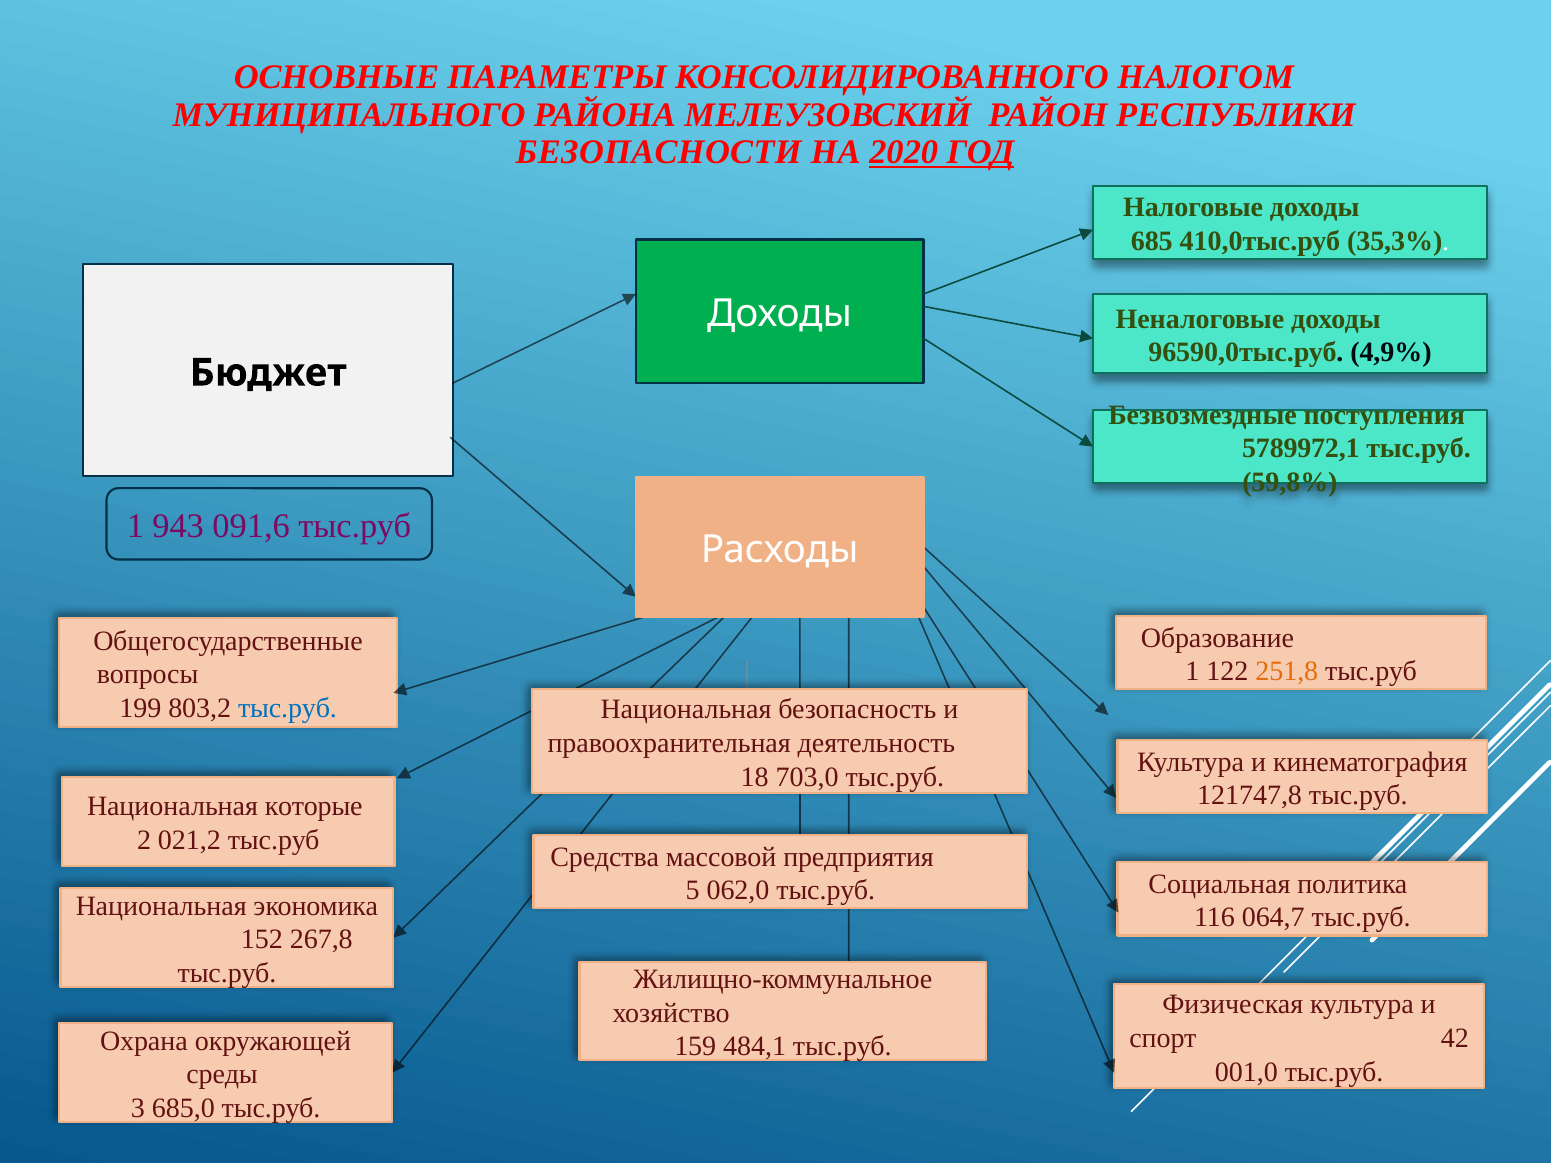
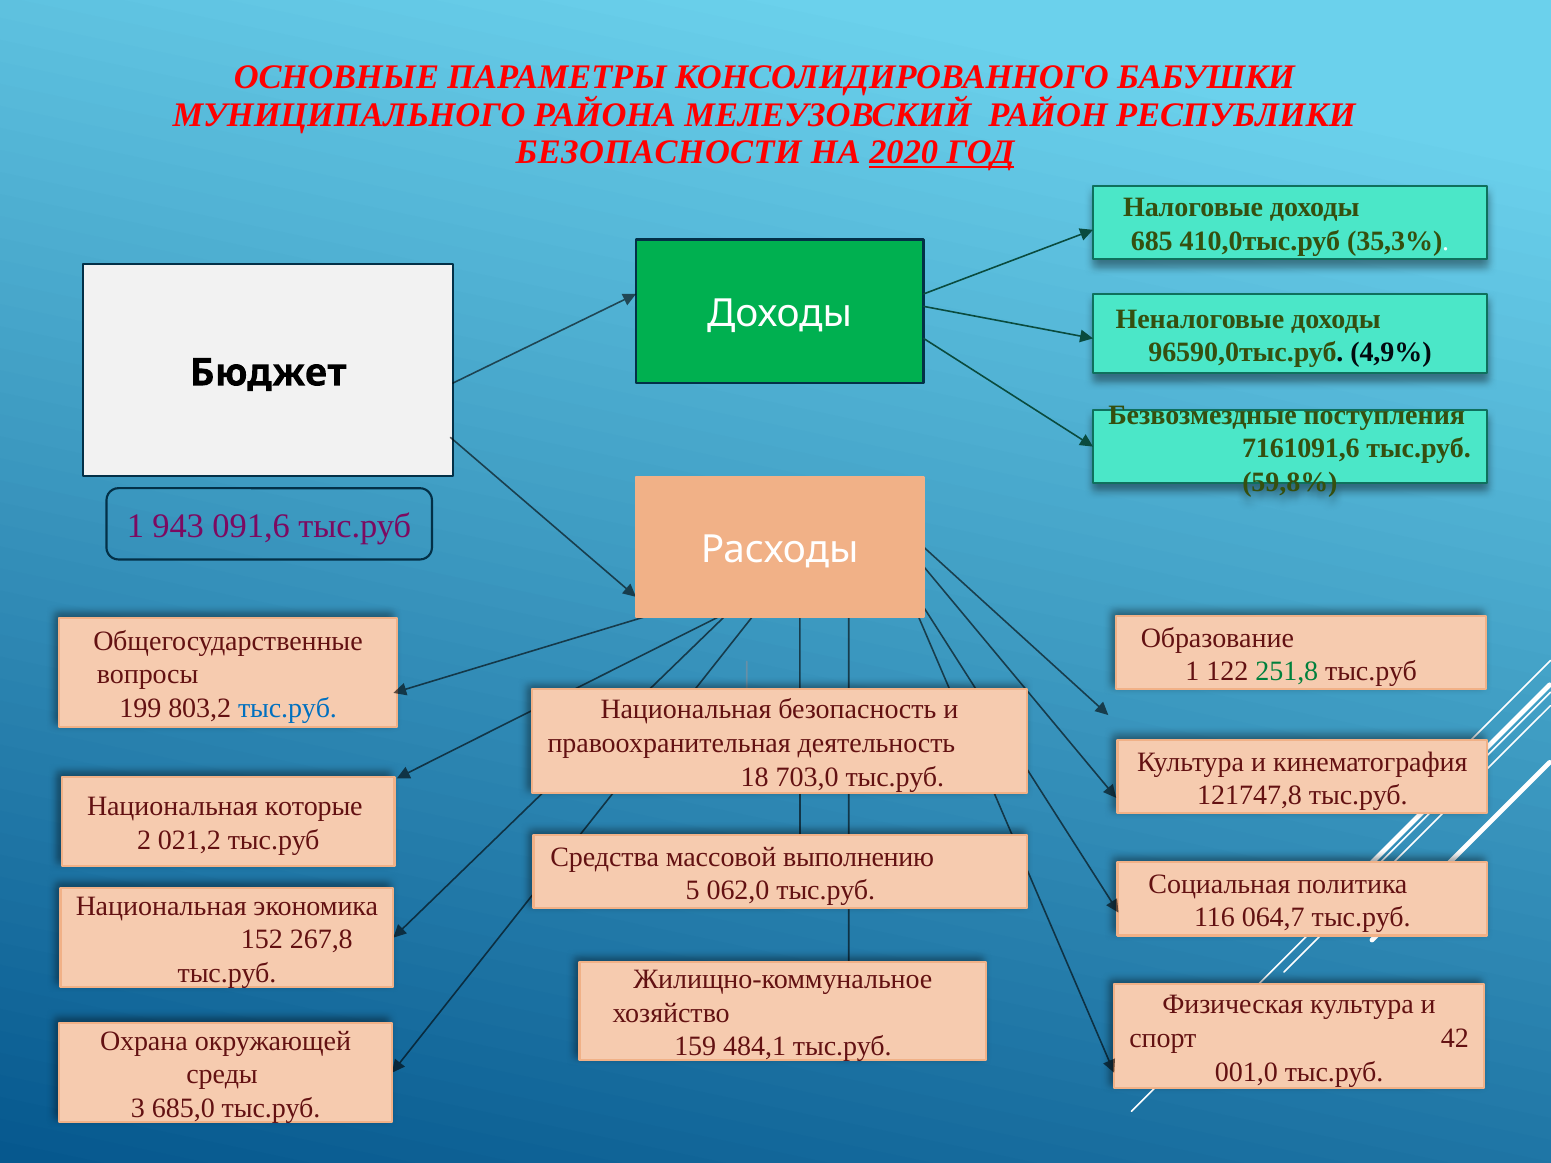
НАЛОГОМ: НАЛОГОМ -> БАБУШКИ (1206, 77)
5789972,1: 5789972,1 -> 7161091,6 (1301, 449)
251,8 colour: orange -> green (1287, 672)
предприятия: предприятия -> выполнению (859, 857)
